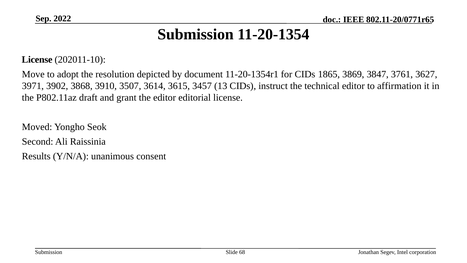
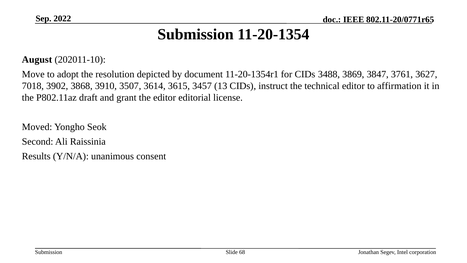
License: License -> August (37, 60)
1865: 1865 -> 3488 (329, 74)
3971: 3971 -> 7018 (33, 86)
